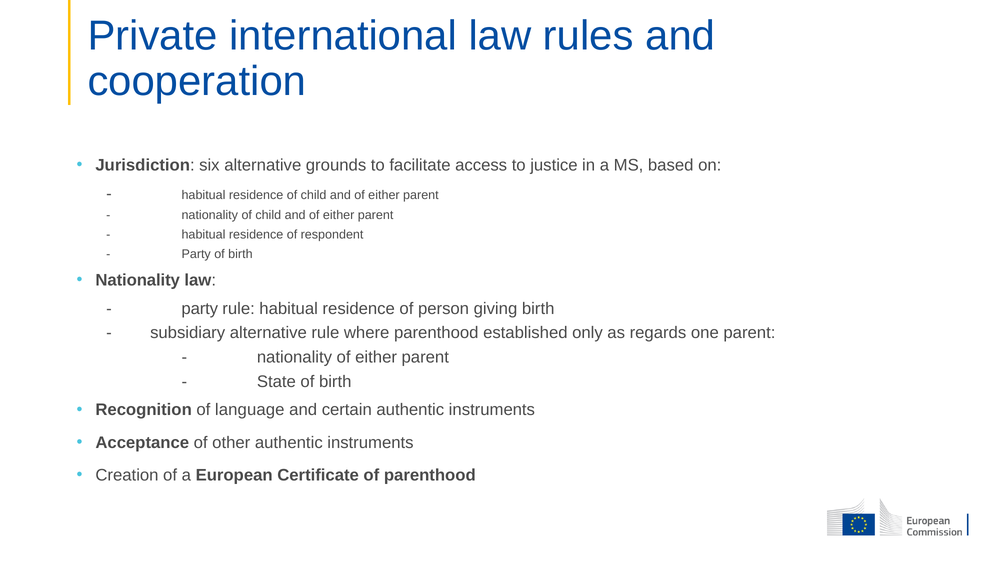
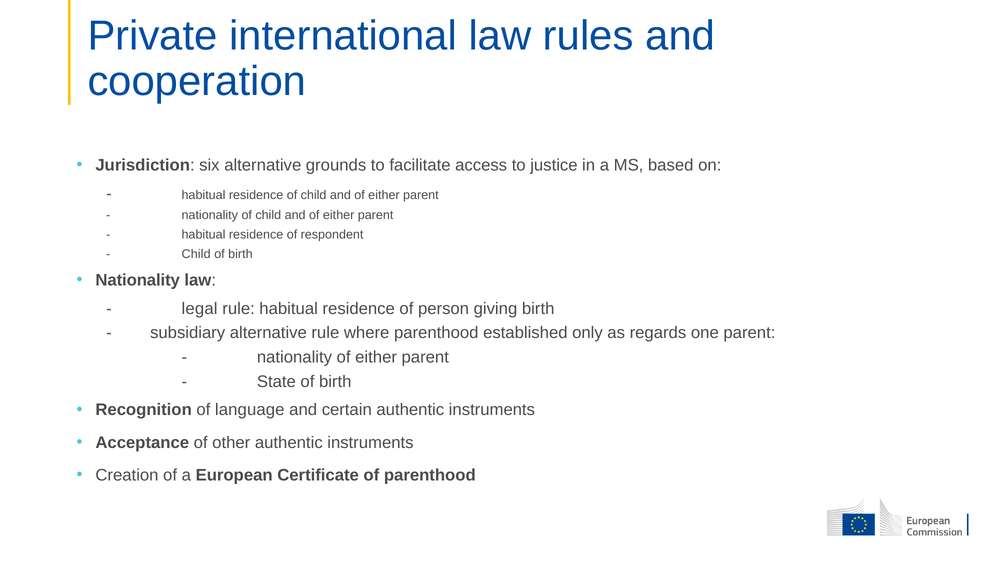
Party: Party -> Child (196, 254)
party: party -> legal (200, 309)
